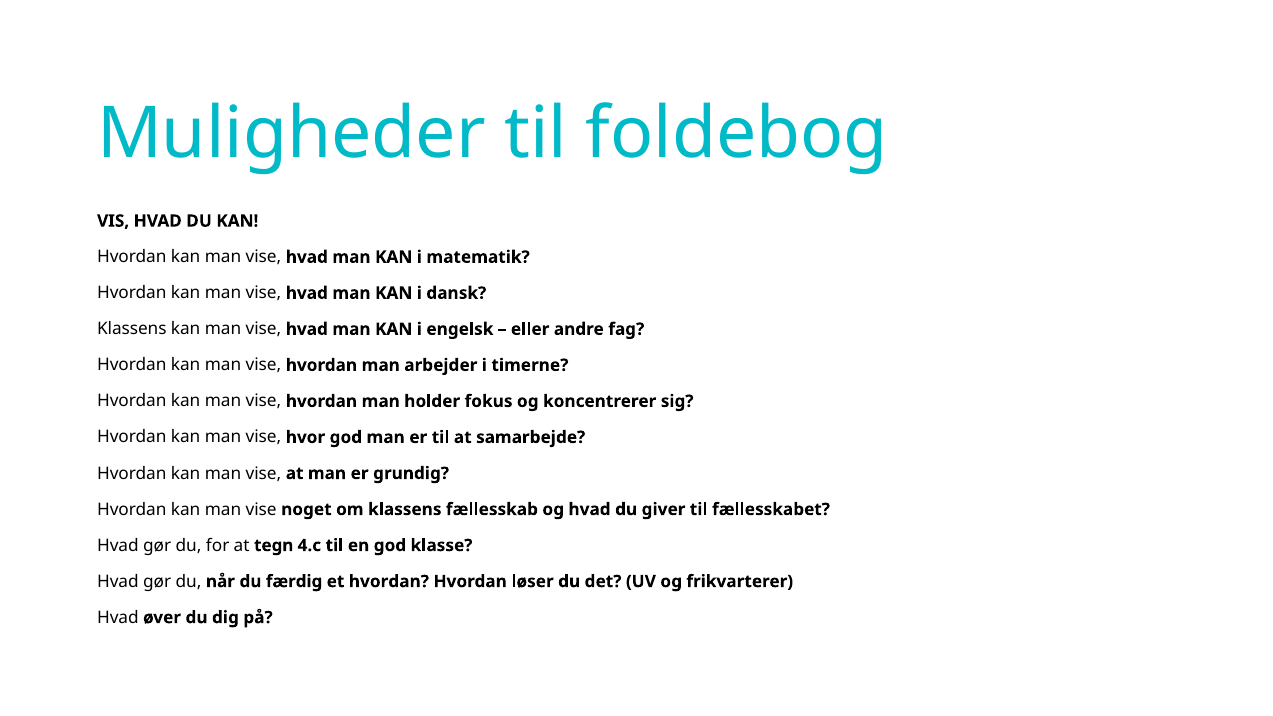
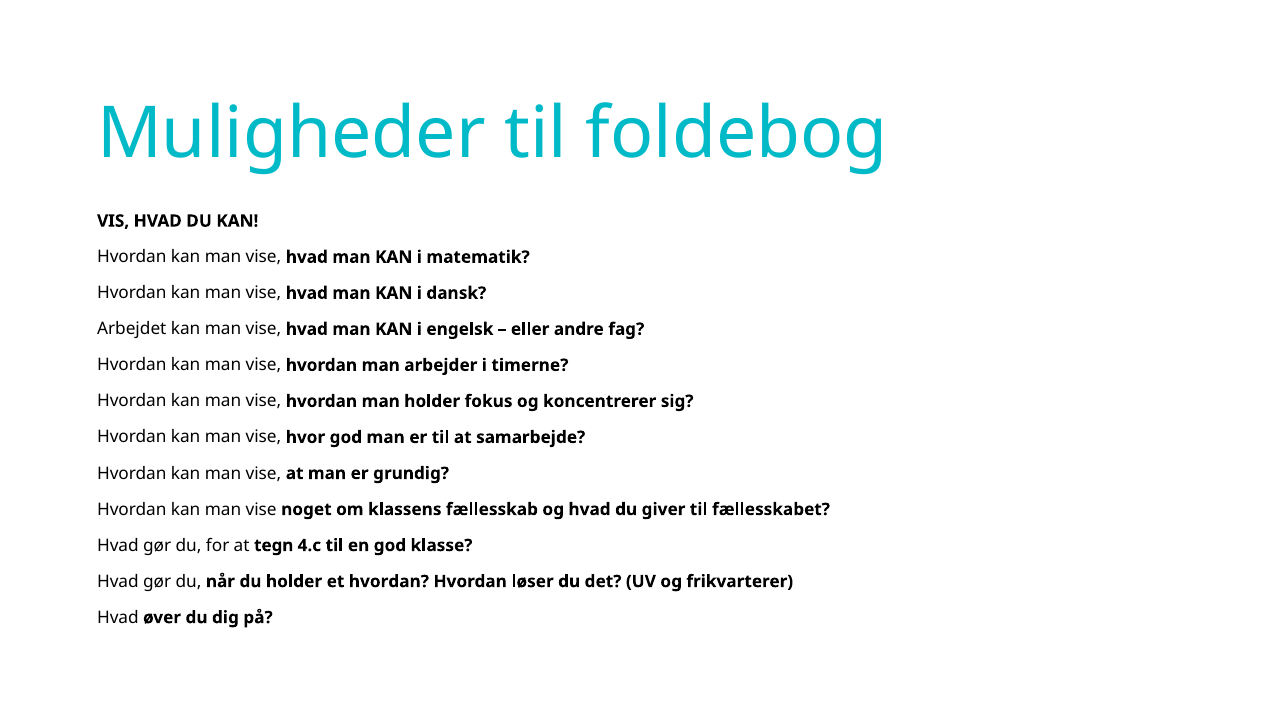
Klassens: Klassens -> Arbejdet (132, 329)
du færdig: færdig -> holder (294, 582)
